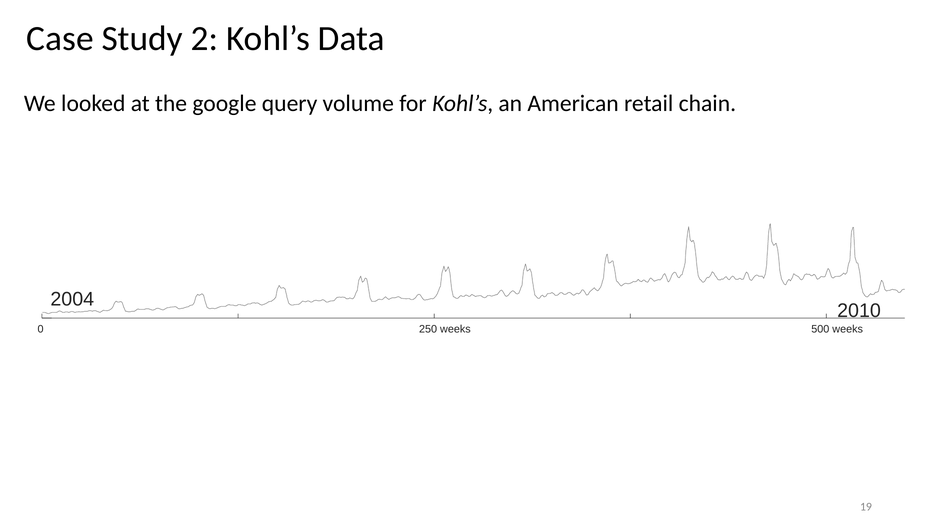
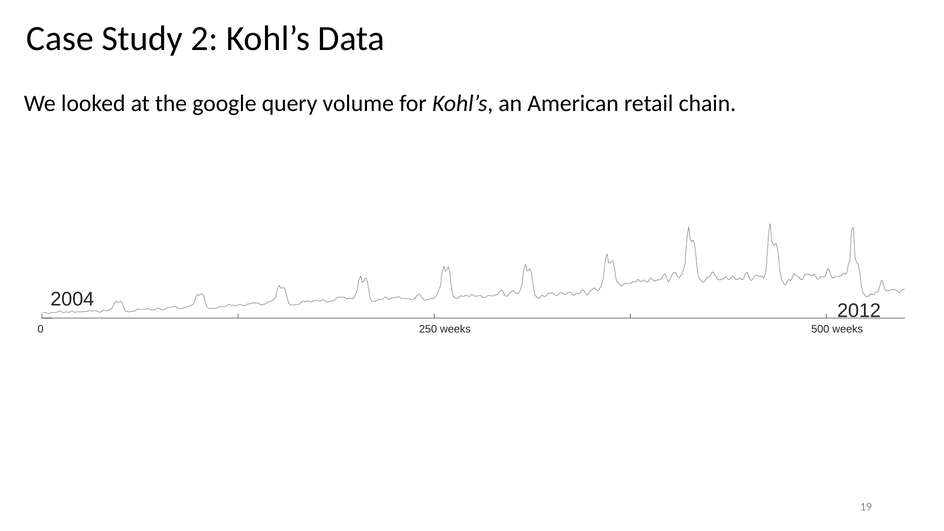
2010: 2010 -> 2012 (859, 311)
